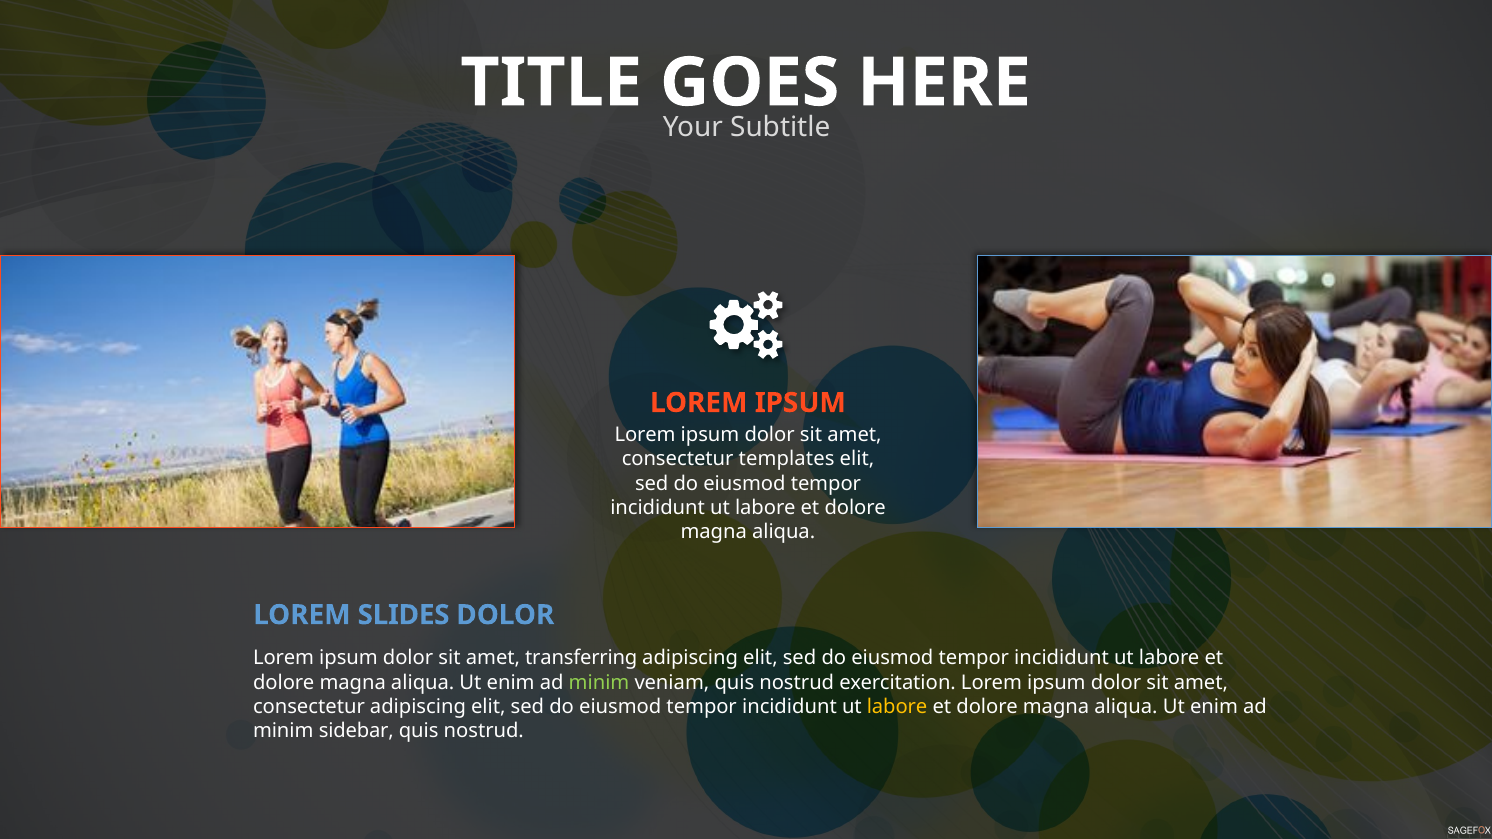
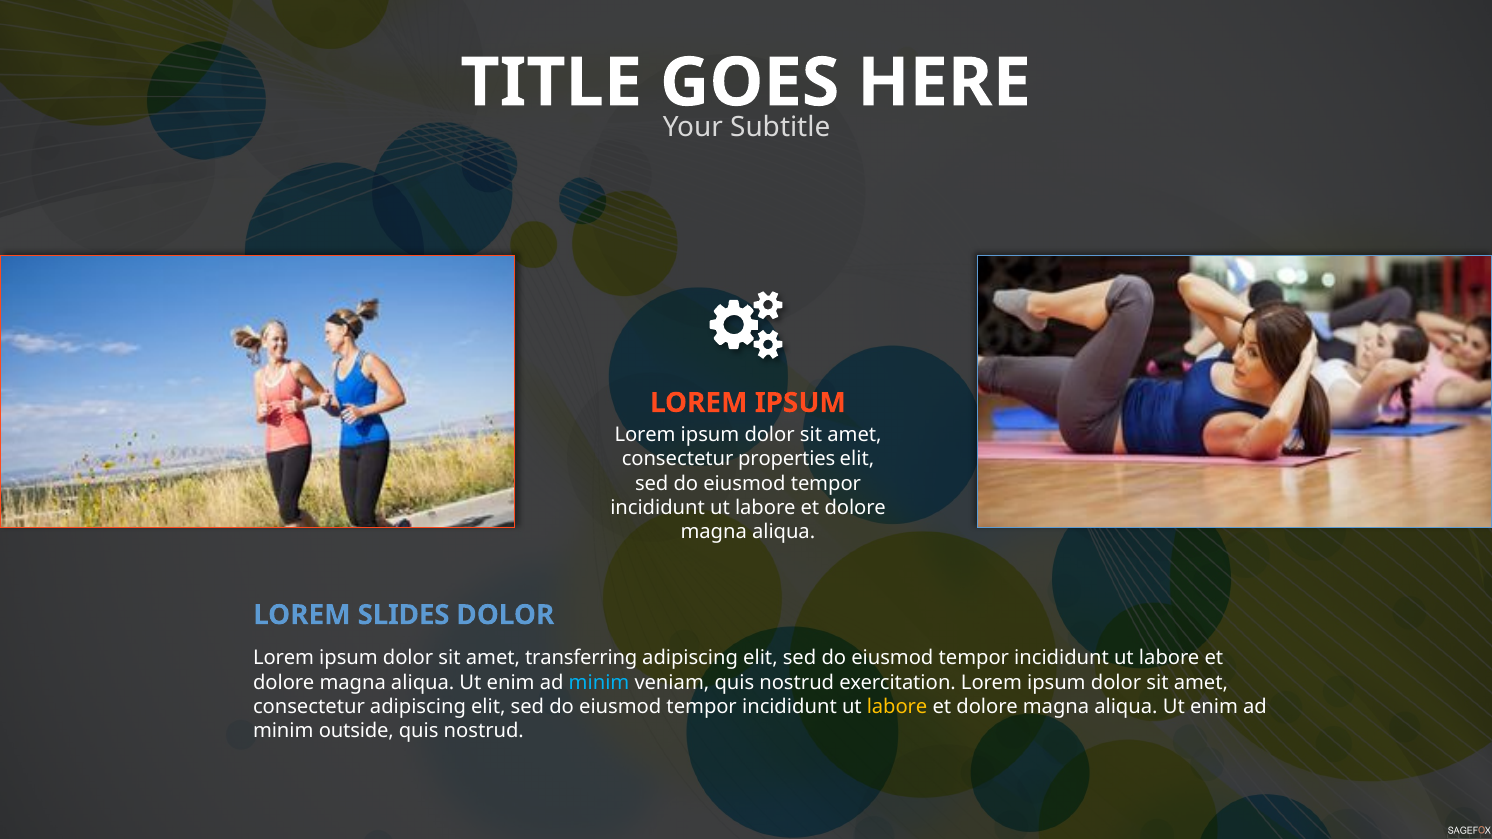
templates: templates -> properties (787, 459)
minim colour: light green -> light blue (599, 683)
sidebar: sidebar -> outside (356, 731)
